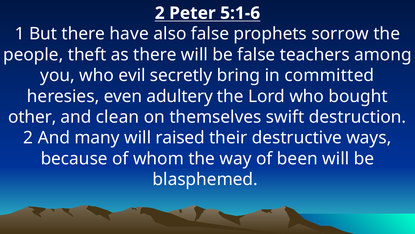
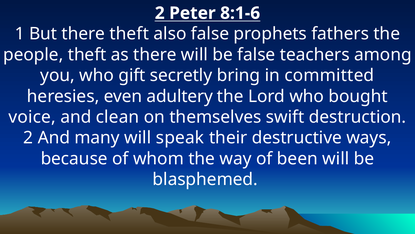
5:1-6: 5:1-6 -> 8:1-6 (240, 13)
there have: have -> theft (129, 34)
sorrow: sorrow -> fathers (340, 34)
evil: evil -> gift (132, 75)
other: other -> voice (32, 117)
raised: raised -> speak (180, 138)
